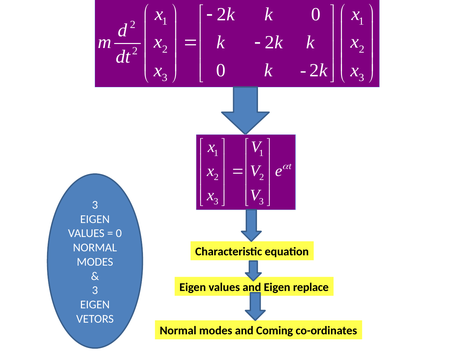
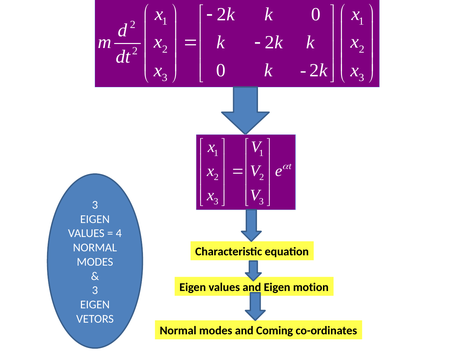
0: 0 -> 4 (119, 234)
replace: replace -> motion (311, 287)
